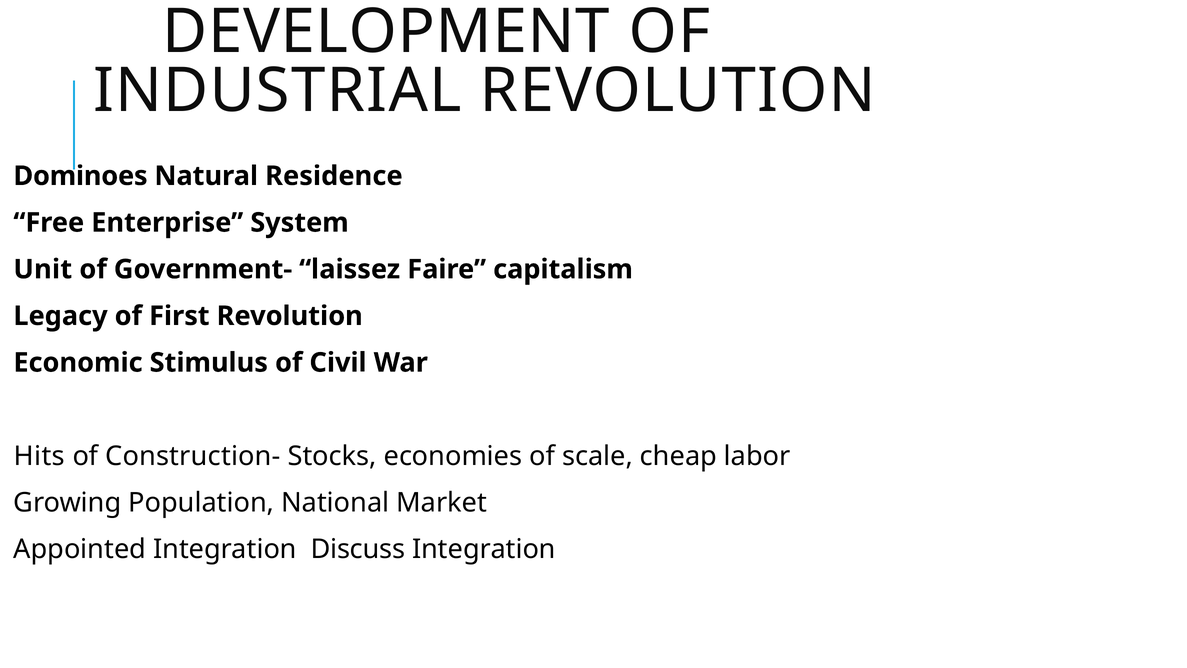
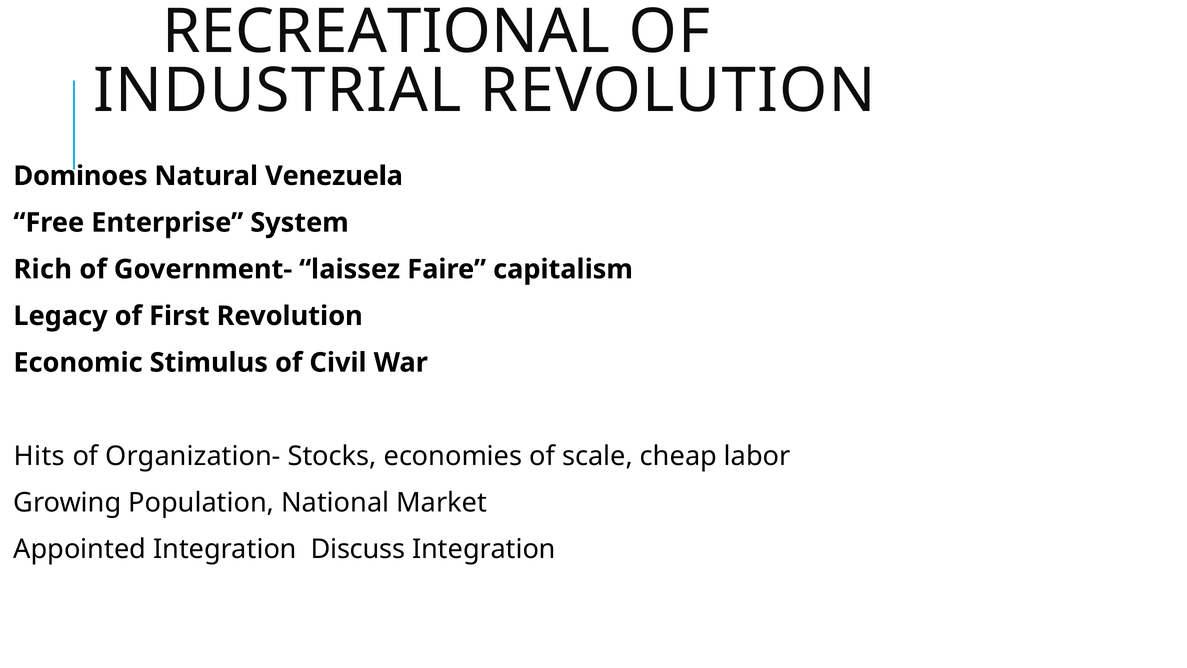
DEVELOPMENT: DEVELOPMENT -> RECREATIONAL (386, 32)
Residence: Residence -> Venezuela (334, 176)
Unit: Unit -> Rich (43, 269)
Construction-: Construction- -> Organization- (193, 456)
